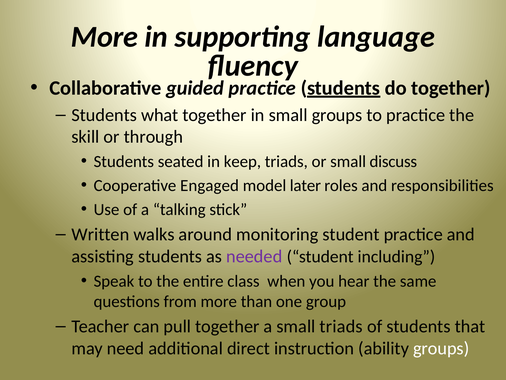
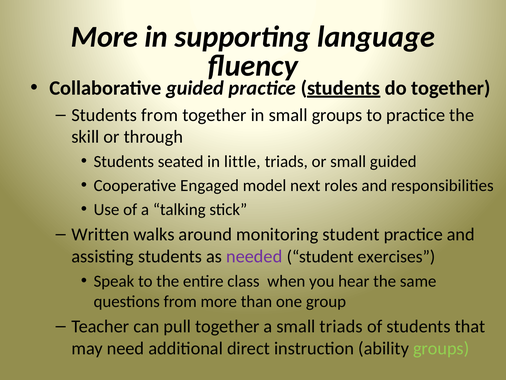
Students what: what -> from (160, 115)
keep: keep -> little (242, 161)
small discuss: discuss -> guided (393, 161)
later: later -> next (305, 185)
including: including -> exercises (396, 256)
groups colour: white -> light green (441, 348)
